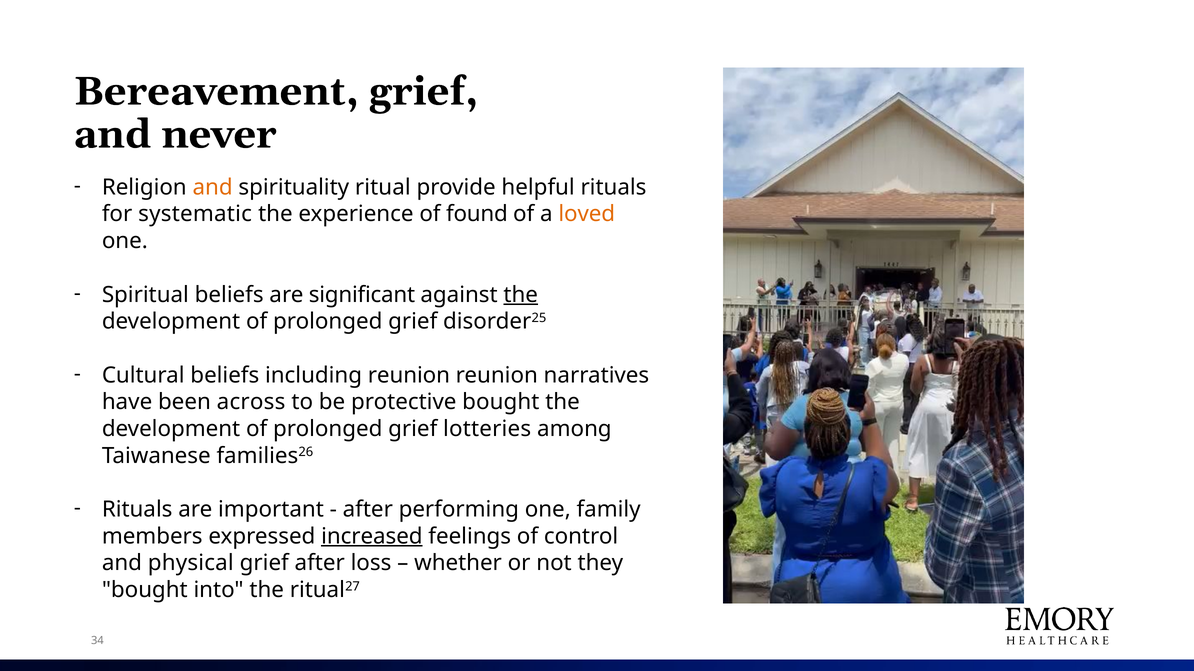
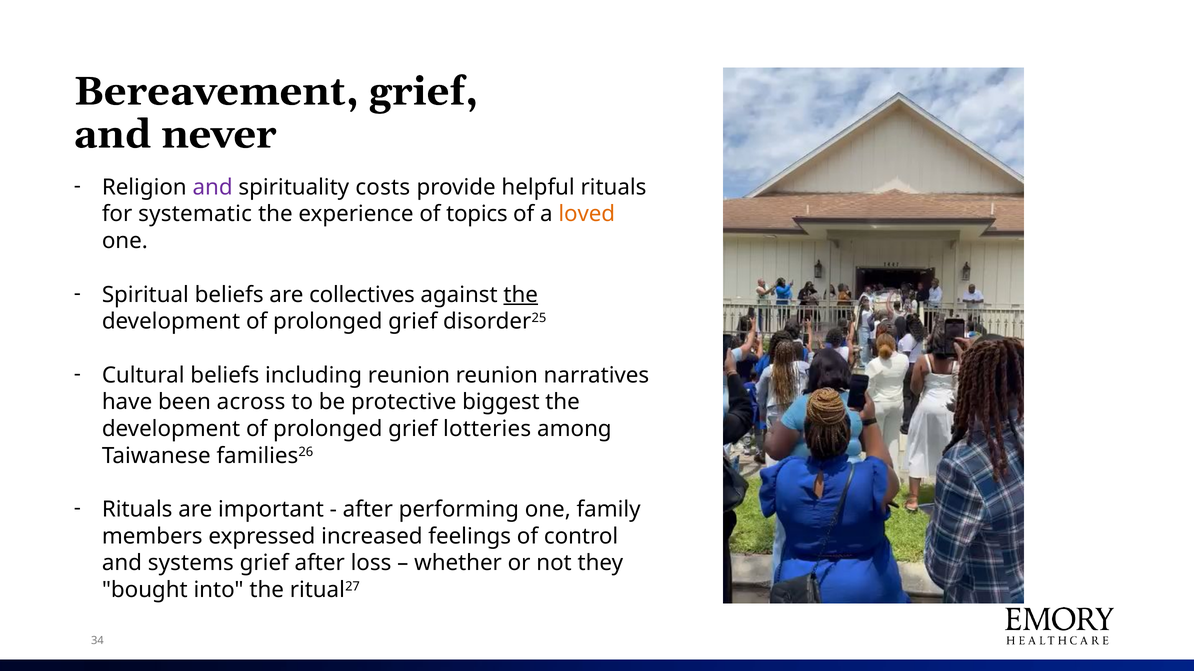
and colour: orange -> purple (213, 187)
ritual: ritual -> costs (383, 187)
found: found -> topics (477, 214)
significant: significant -> collectives (362, 295)
protective bought: bought -> biggest (501, 402)
increased underline: present -> none (372, 537)
physical: physical -> systems (191, 564)
